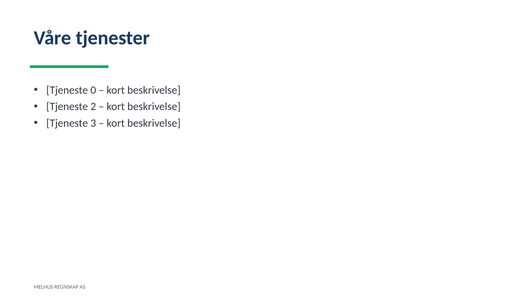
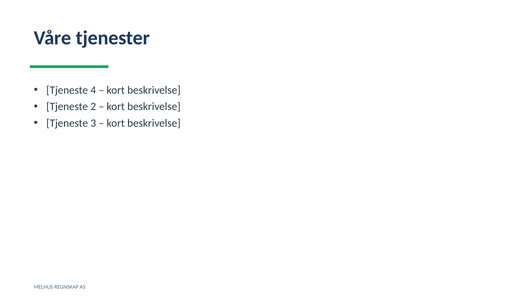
0: 0 -> 4 (93, 90)
